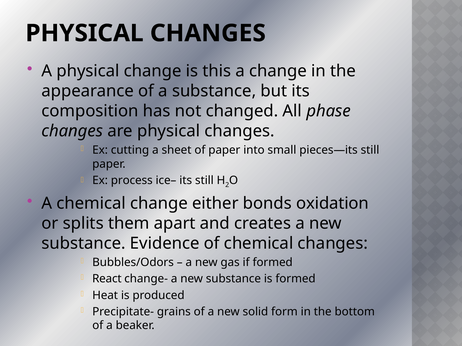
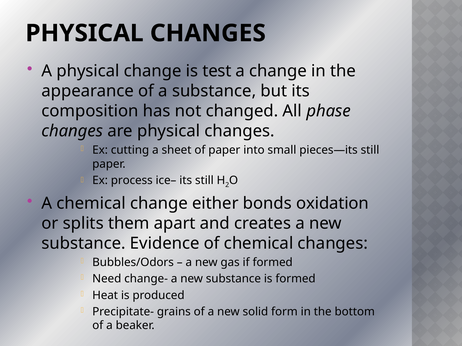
this: this -> test (217, 71)
React: React -> Need (107, 279)
